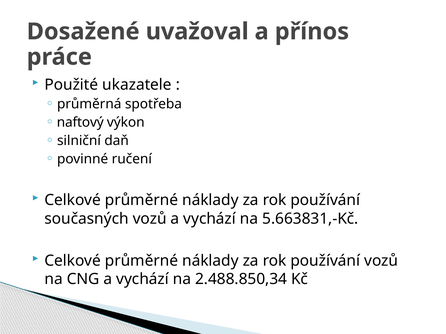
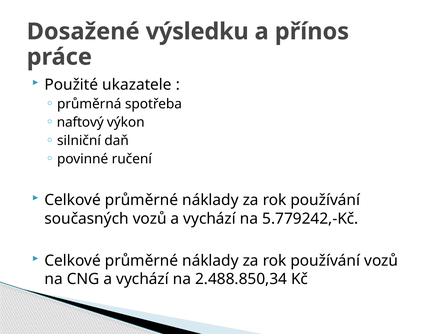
uvažoval: uvažoval -> výsledku (197, 32)
5.663831,-Kč: 5.663831,-Kč -> 5.779242,-Kč (310, 219)
